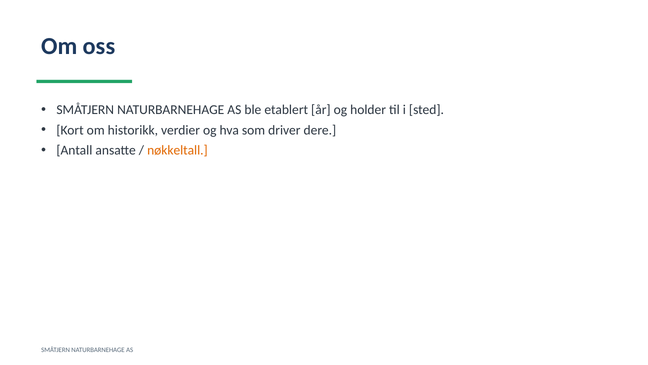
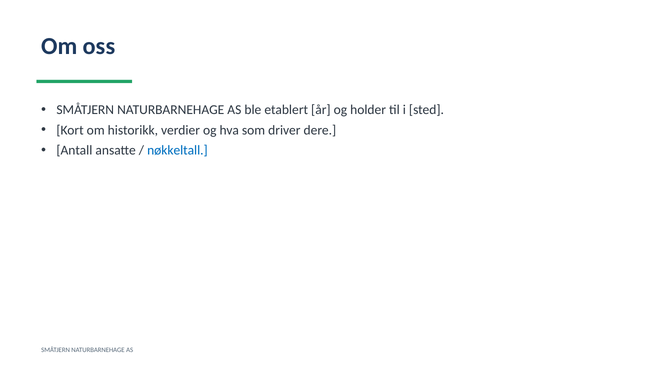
nøkkeltall colour: orange -> blue (177, 150)
